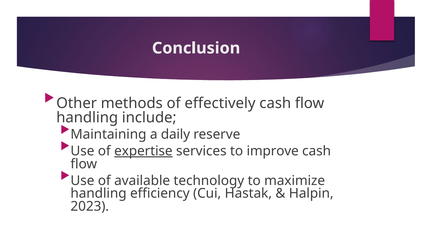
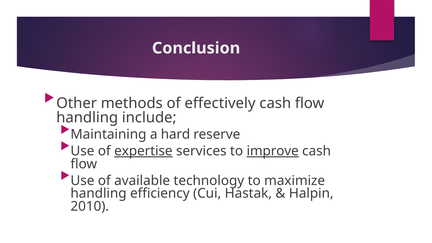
daily: daily -> hard (175, 134)
improve underline: none -> present (273, 151)
2023: 2023 -> 2010 (90, 206)
